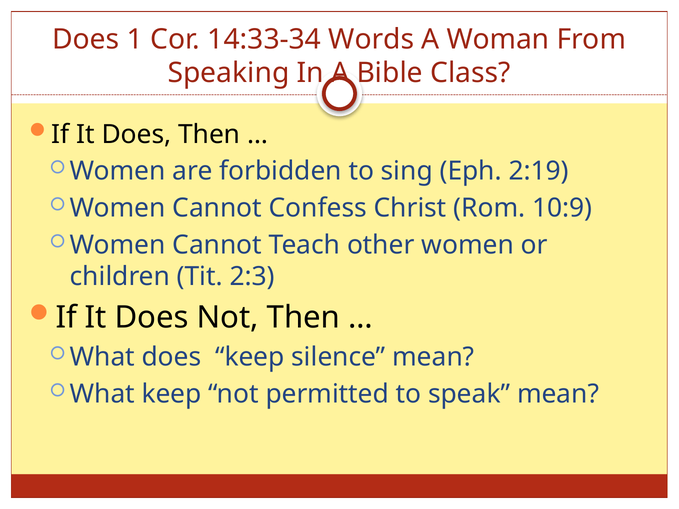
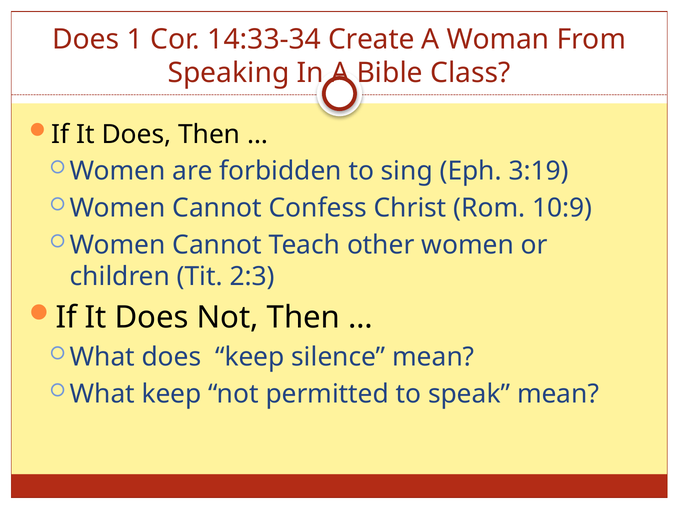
Words: Words -> Create (371, 39)
2:19: 2:19 -> 3:19 (539, 171)
